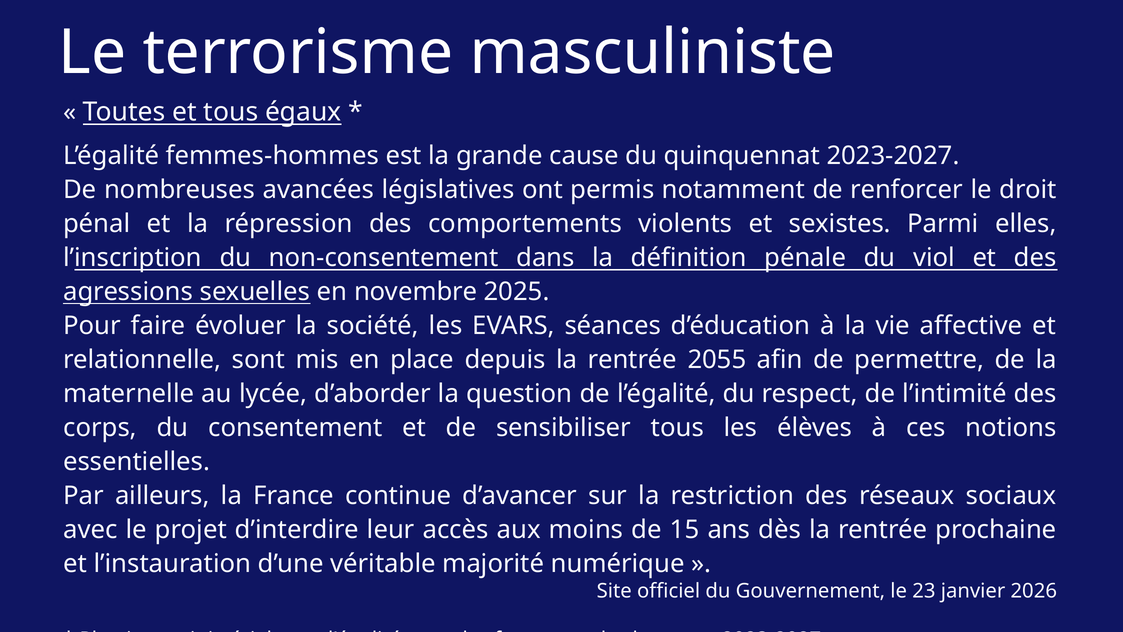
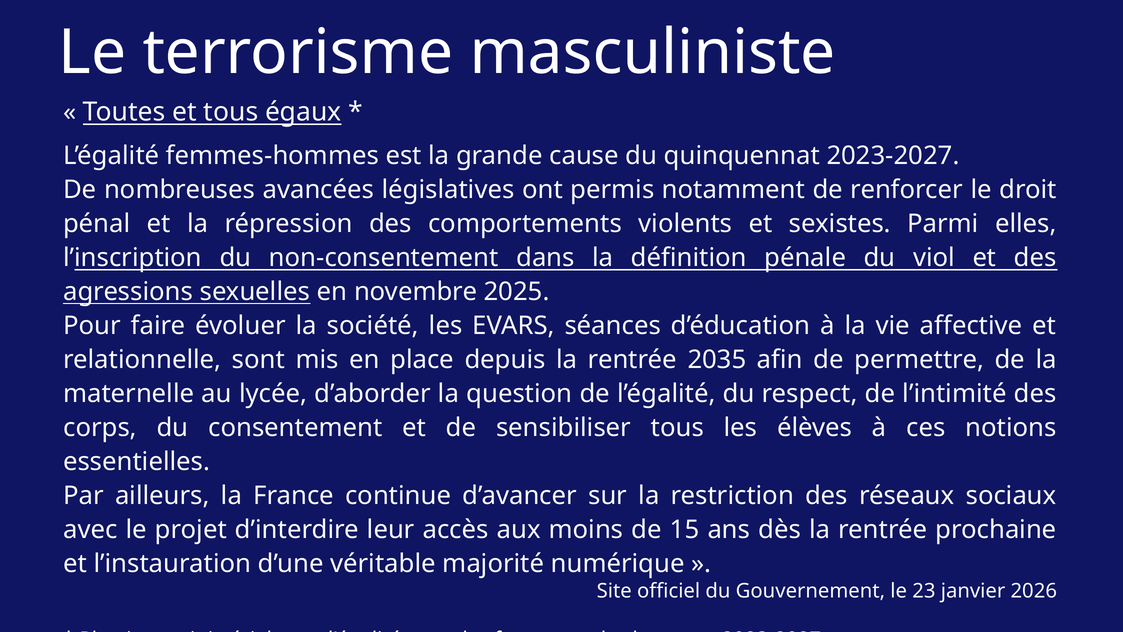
2055: 2055 -> 2035 (717, 360)
